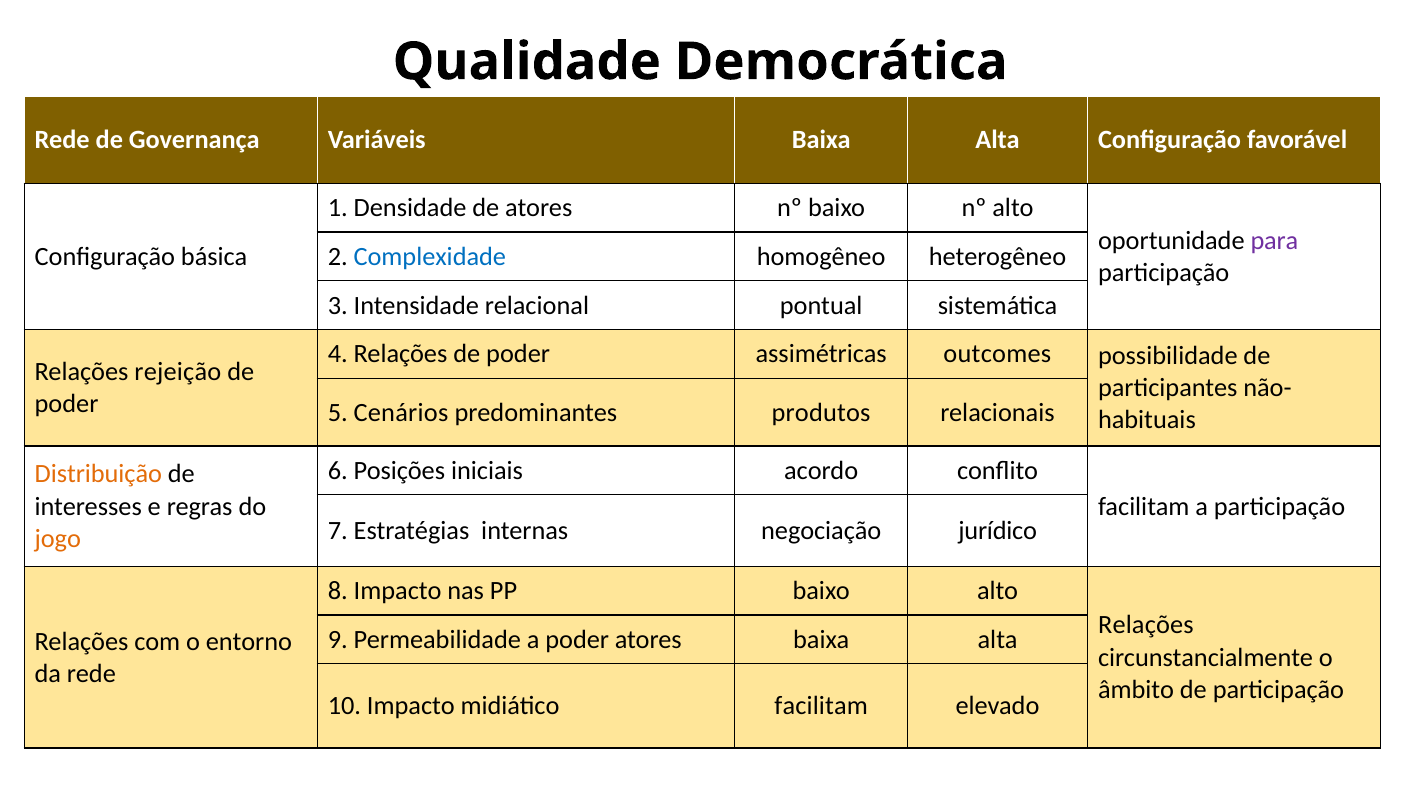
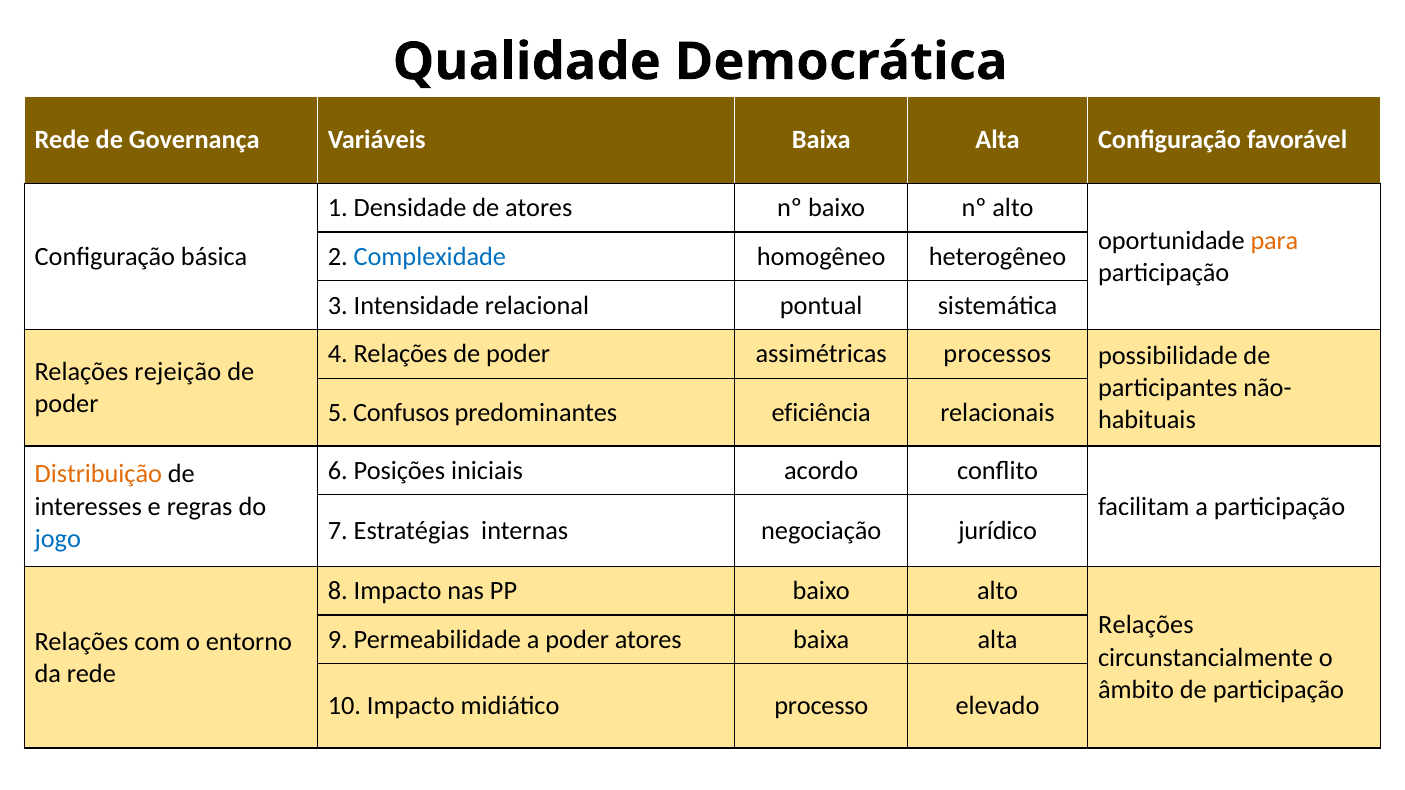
para colour: purple -> orange (1274, 241)
outcomes: outcomes -> processos (997, 354)
Cenários: Cenários -> Confusos (401, 413)
produtos: produtos -> eficiência (821, 413)
jogo colour: orange -> blue (58, 539)
midiático facilitam: facilitam -> processo (821, 706)
